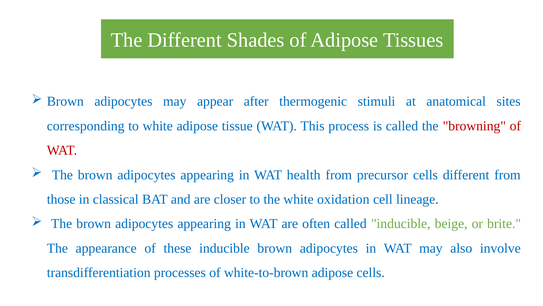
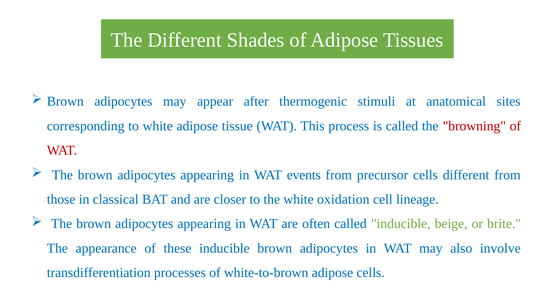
health: health -> events (304, 175)
